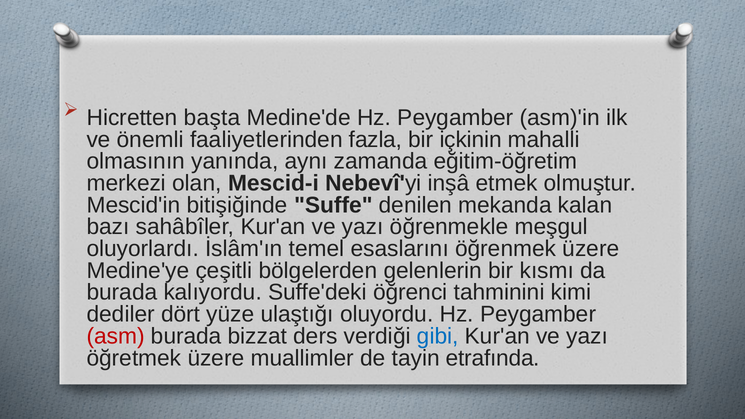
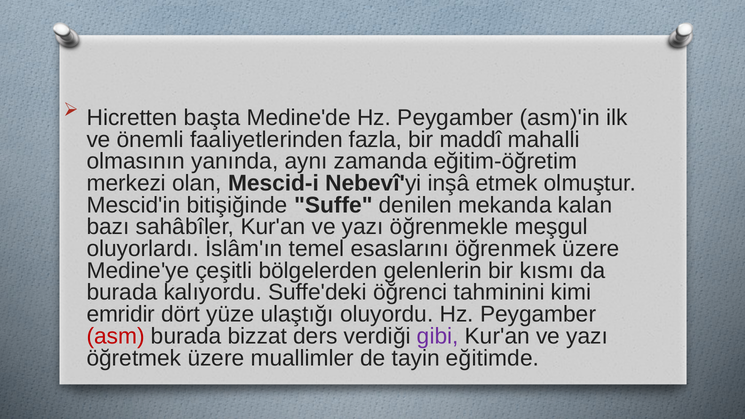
içkinin: içkinin -> maddî (471, 140)
dediler: dediler -> emridir (121, 314)
gibi colour: blue -> purple (438, 336)
etrafında: etrafında -> eğitimde (493, 358)
